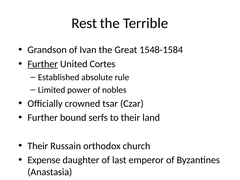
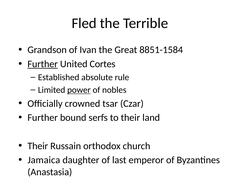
Rest: Rest -> Fled (84, 23)
1548-1584: 1548-1584 -> 8851-1584 (161, 50)
power underline: none -> present (79, 90)
Expense: Expense -> Jamaica (44, 160)
